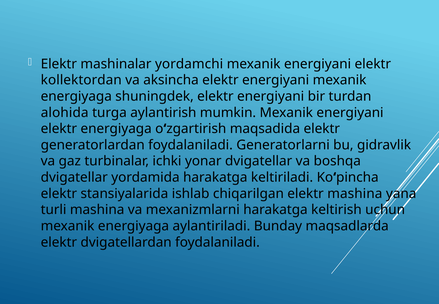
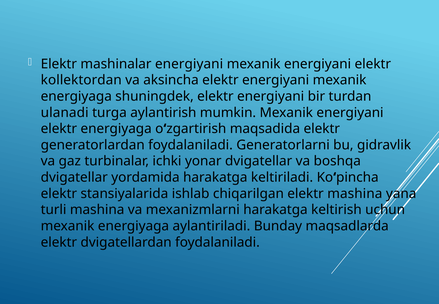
mashinalar yordamchi: yordamchi -> energiyani (189, 64)
alohida: alohida -> ulanadi (65, 113)
